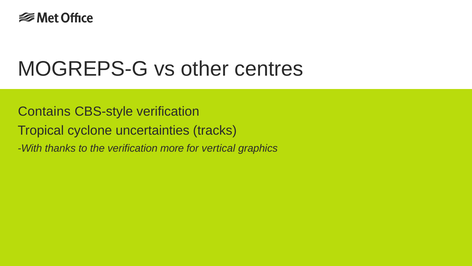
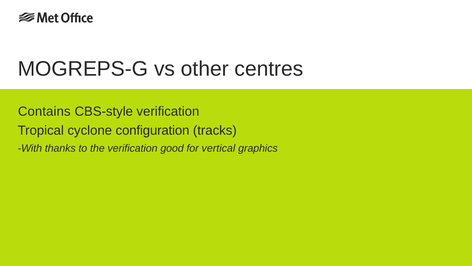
uncertainties: uncertainties -> configuration (153, 130)
more: more -> good (172, 148)
